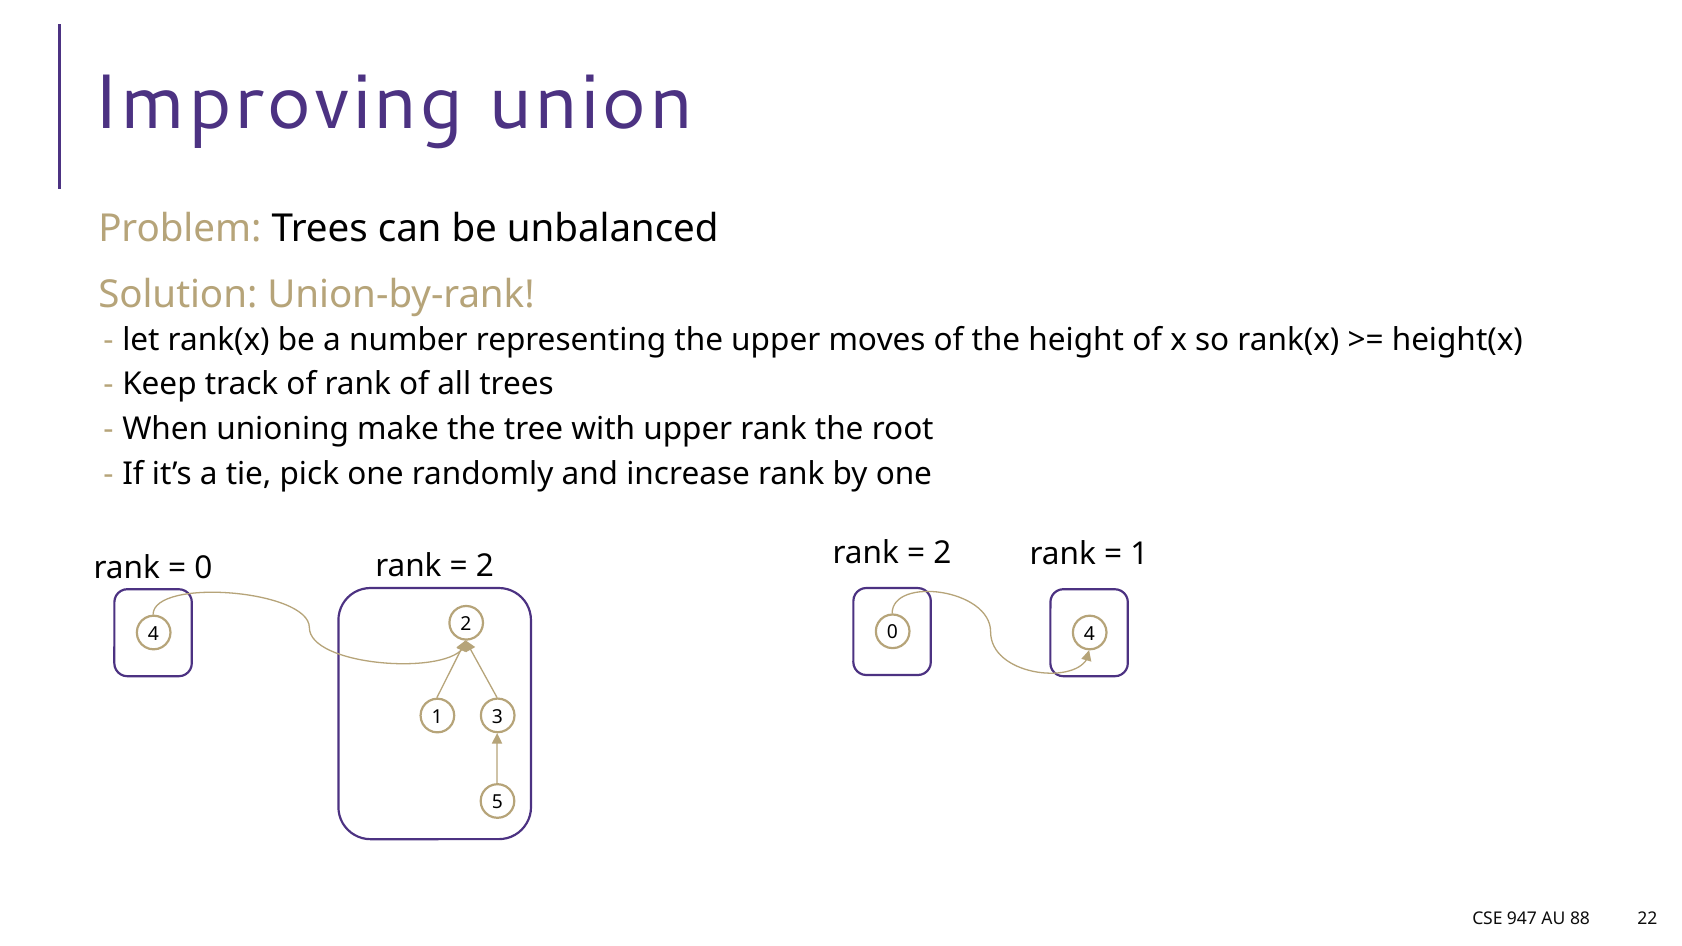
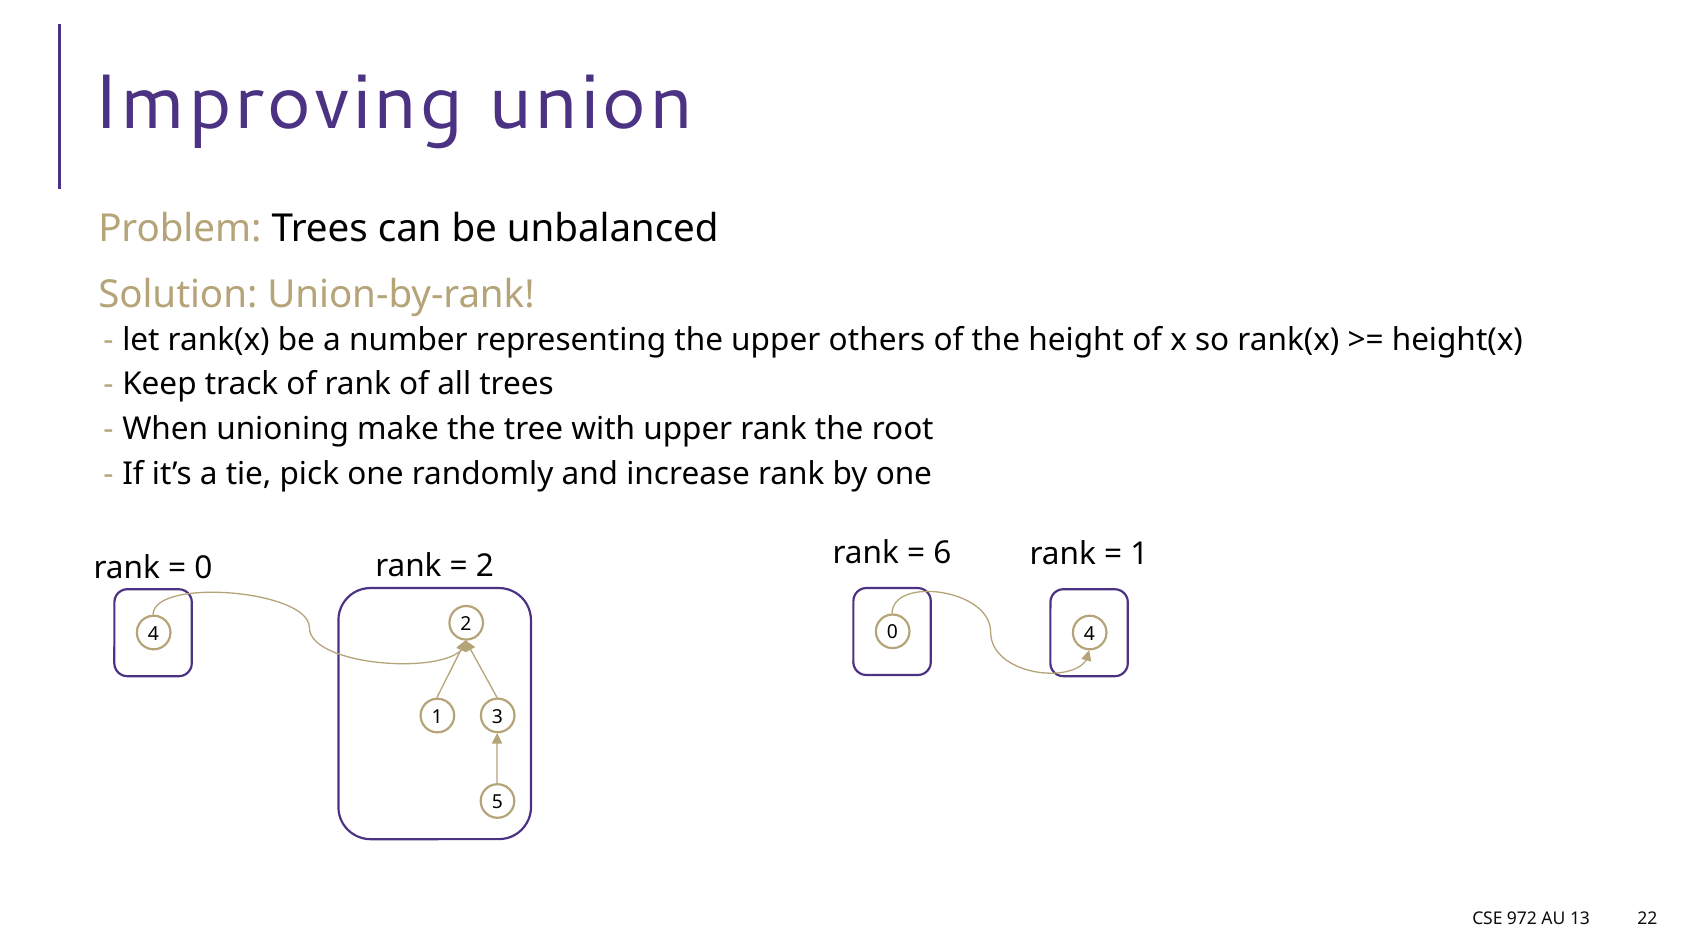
moves: moves -> others (877, 340)
2: 2 -> 6 (942, 553)
947: 947 -> 972 (1522, 918)
88: 88 -> 13 (1580, 918)
